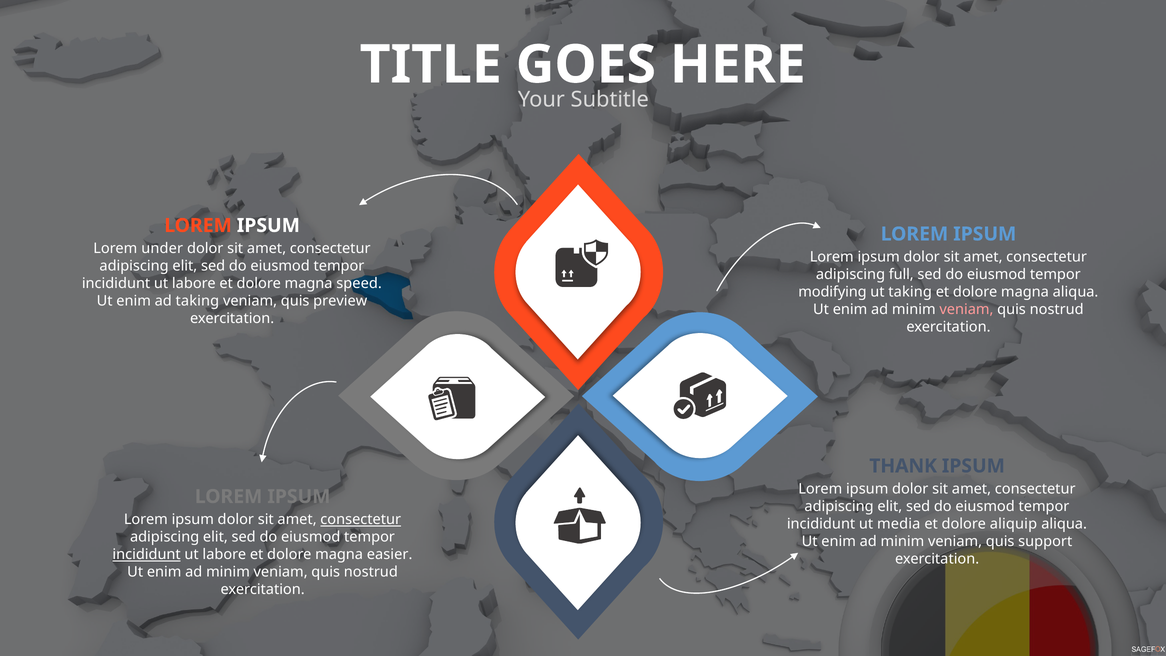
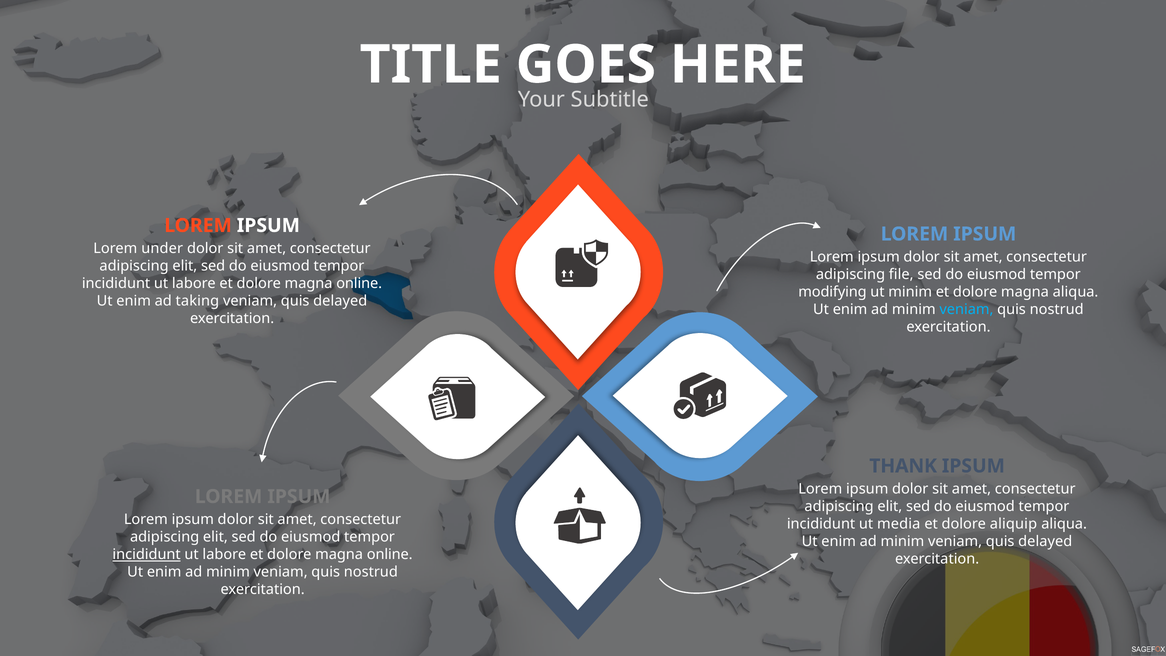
full: full -> file (901, 274)
speed: speed -> online (359, 283)
ut taking: taking -> minim (910, 292)
preview: preview -> delayed (340, 301)
veniam colour: pink -> light blue (966, 309)
consectetur underline: present -> none (361, 519)
minim veniam quis support: support -> delayed (1045, 541)
easier: easier -> online (390, 554)
